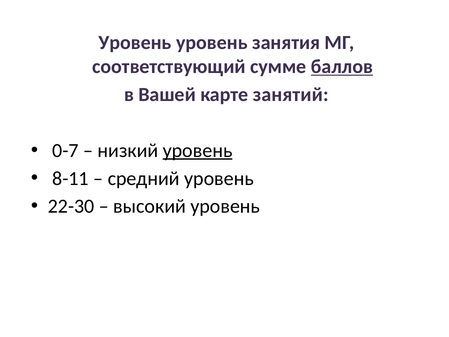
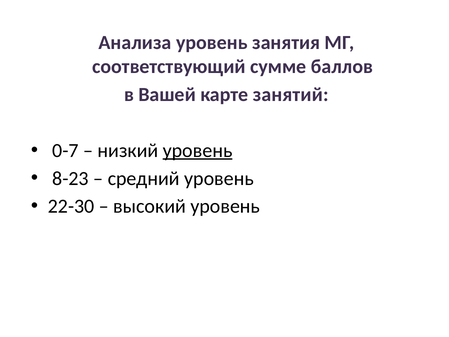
Уровень: Уровень -> Анализа (135, 43)
баллов underline: present -> none (342, 67)
8-11: 8-11 -> 8-23 (71, 178)
